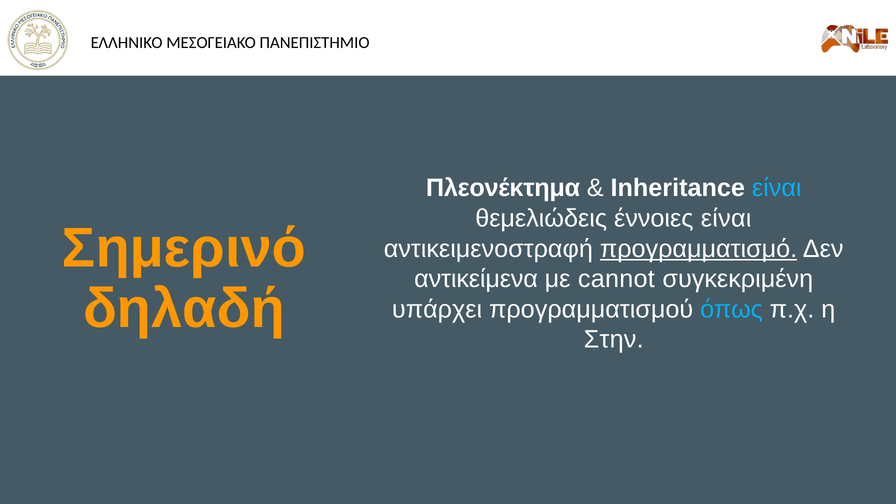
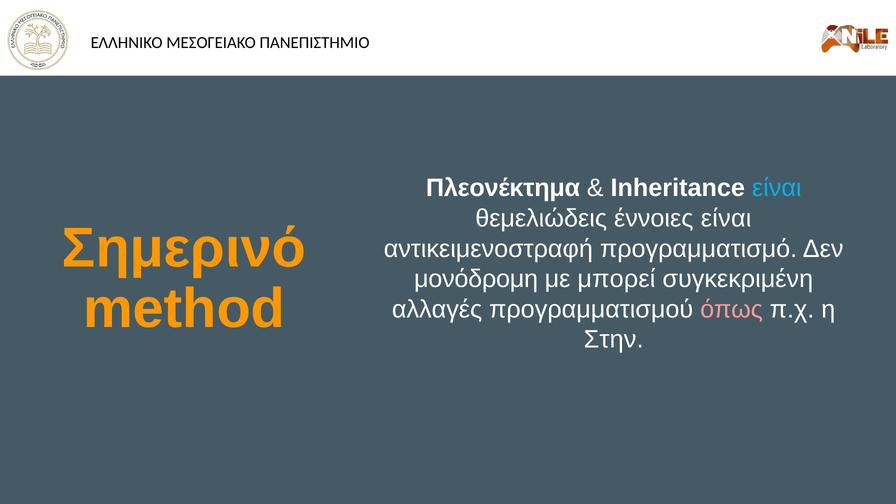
προγραμματισμό underline: present -> none (699, 249)
αντικείμενα: αντικείμενα -> μονόδρομη (476, 279)
cannot: cannot -> μπορεί (616, 279)
δηλαδή: δηλαδή -> method (184, 309)
υπάρχει: υπάρχει -> αλλαγές (437, 309)
όπως colour: light blue -> pink (731, 309)
